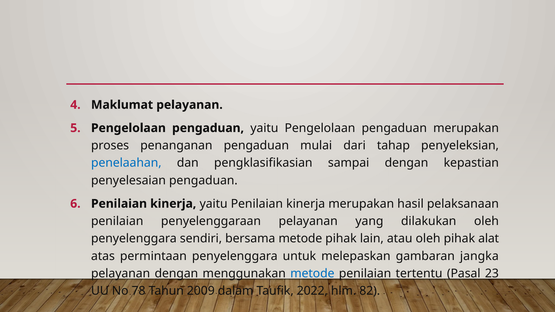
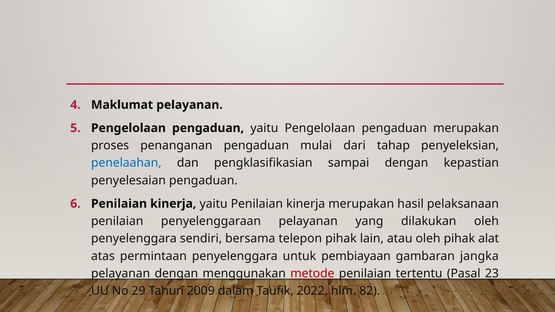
bersama metode: metode -> telepon (300, 239)
melepaskan: melepaskan -> pembiayaan (356, 256)
metode colour: blue -> red (312, 274)
78: 78 -> 29 (139, 291)
